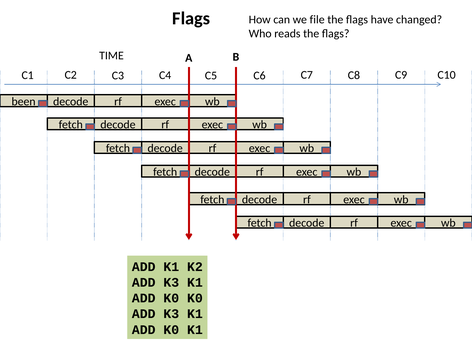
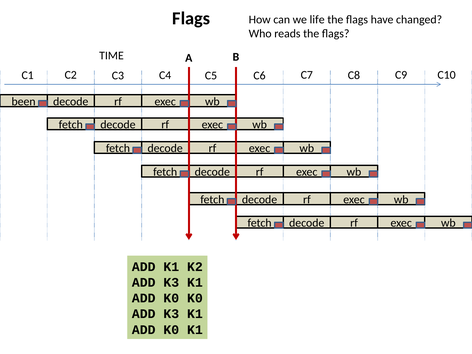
file: file -> life (317, 20)
